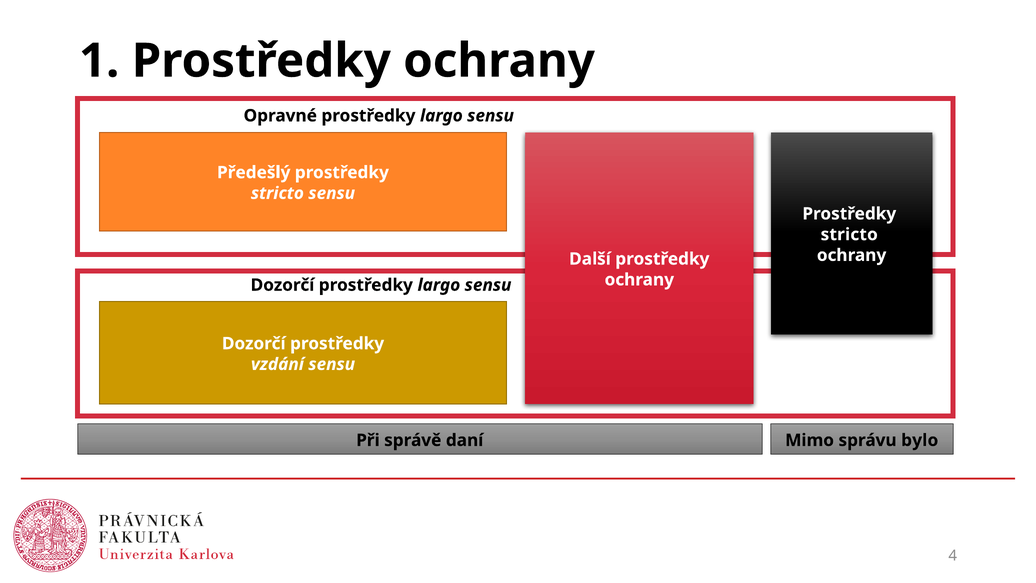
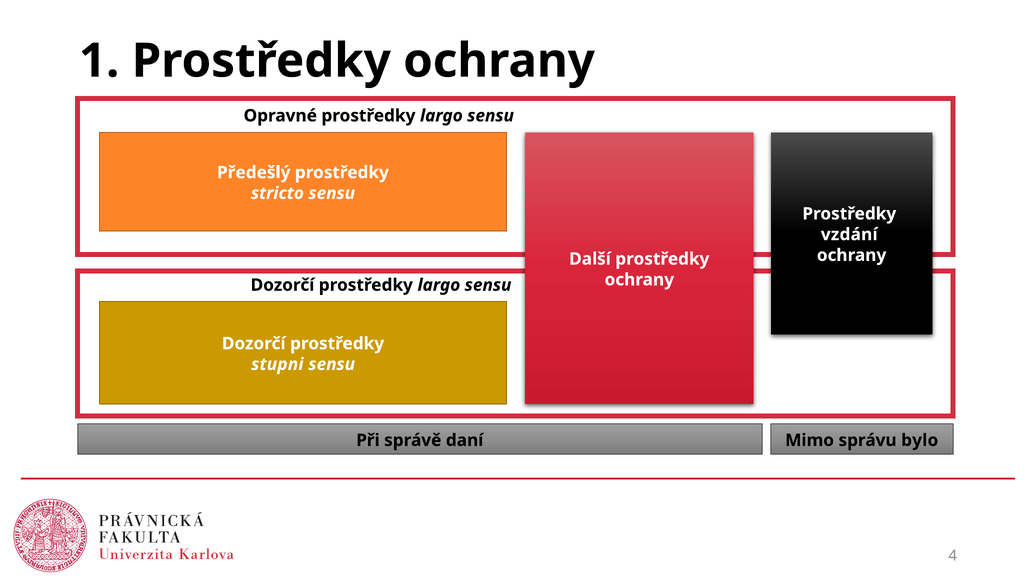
stricto: stricto -> vzdání (849, 234)
vzdání: vzdání -> stupni (277, 364)
